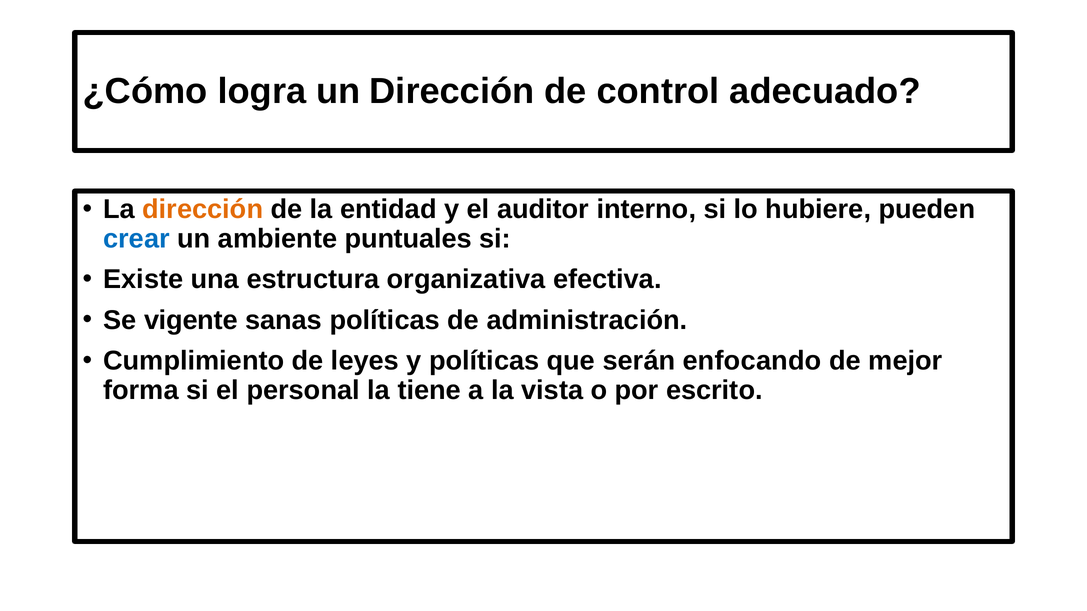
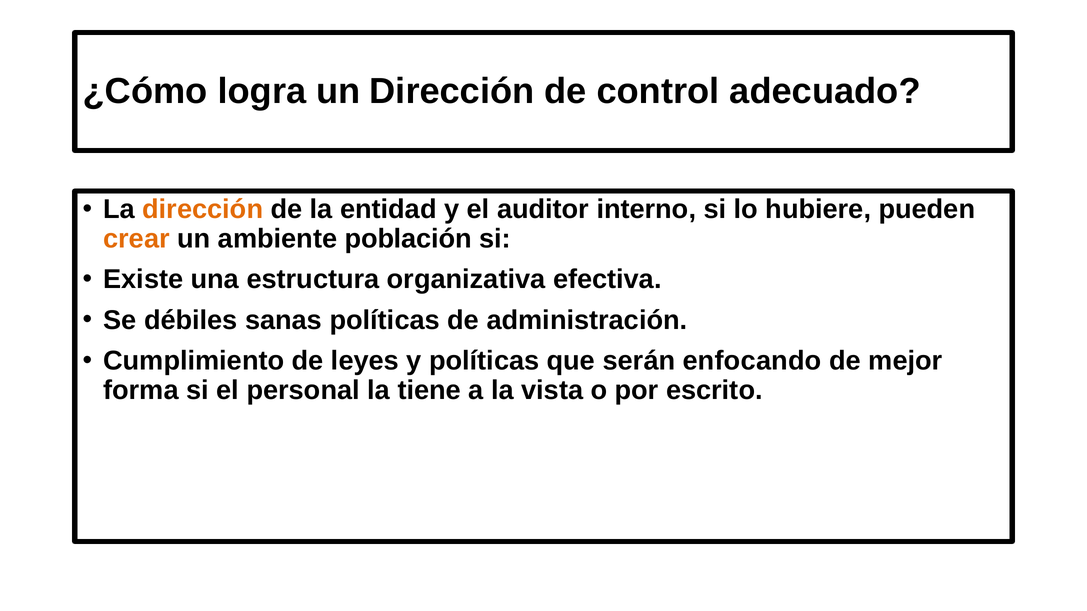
crear colour: blue -> orange (136, 239)
puntuales: puntuales -> población (408, 239)
vigente: vigente -> débiles (191, 320)
